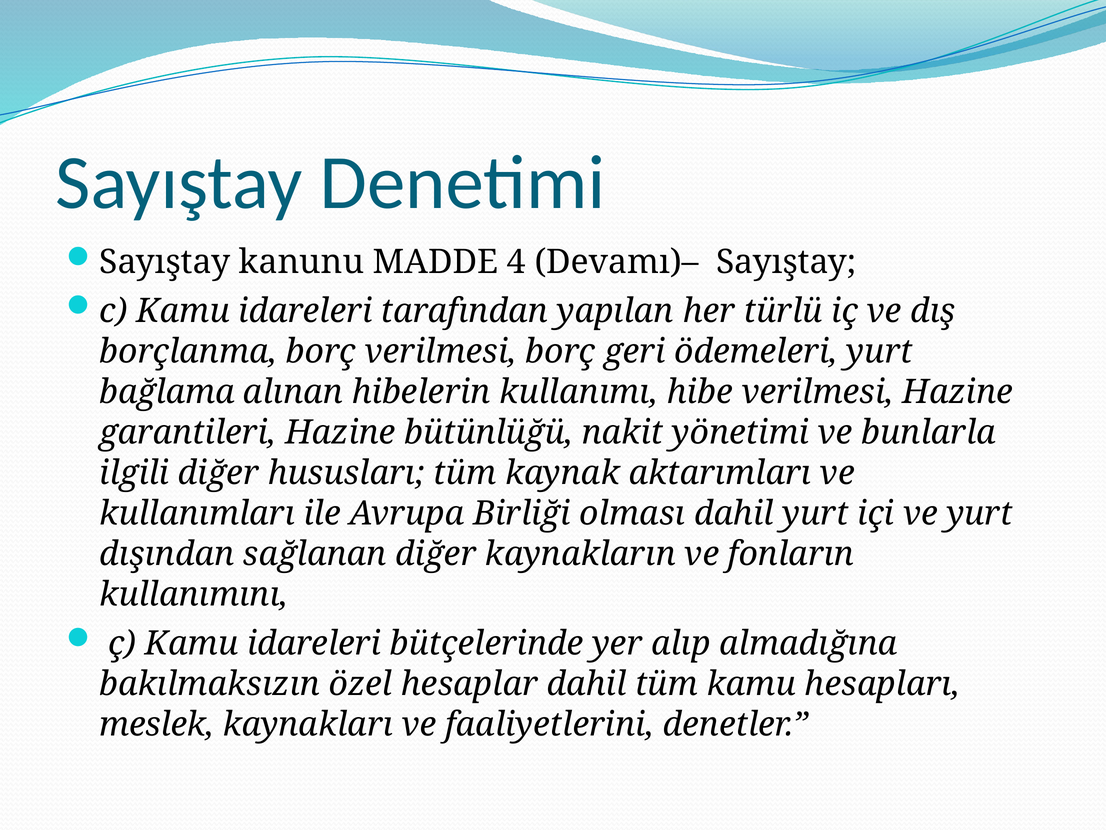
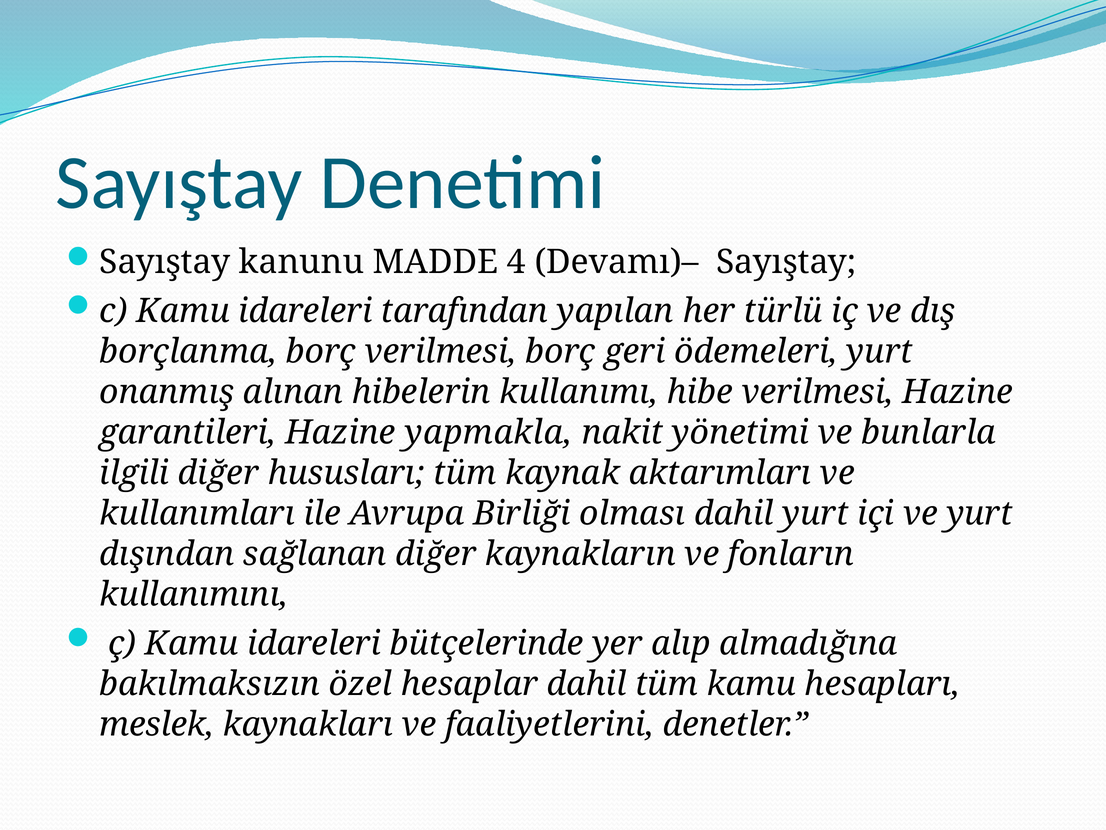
bağlama: bağlama -> onanmış (167, 392)
bütünlüğü: bütünlüğü -> yapmakla (488, 432)
